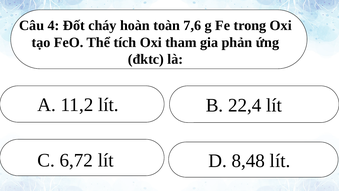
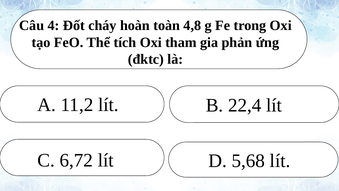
7,6: 7,6 -> 4,8 (192, 25)
8,48: 8,48 -> 5,68 (248, 161)
